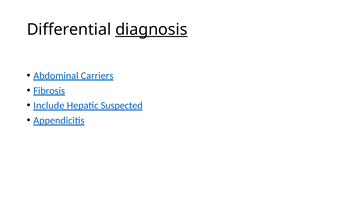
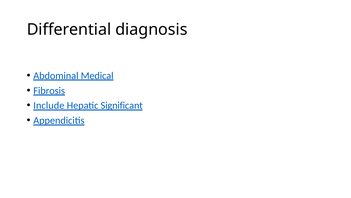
diagnosis underline: present -> none (151, 29)
Carriers: Carriers -> Medical (97, 75)
Suspected: Suspected -> Significant (122, 105)
